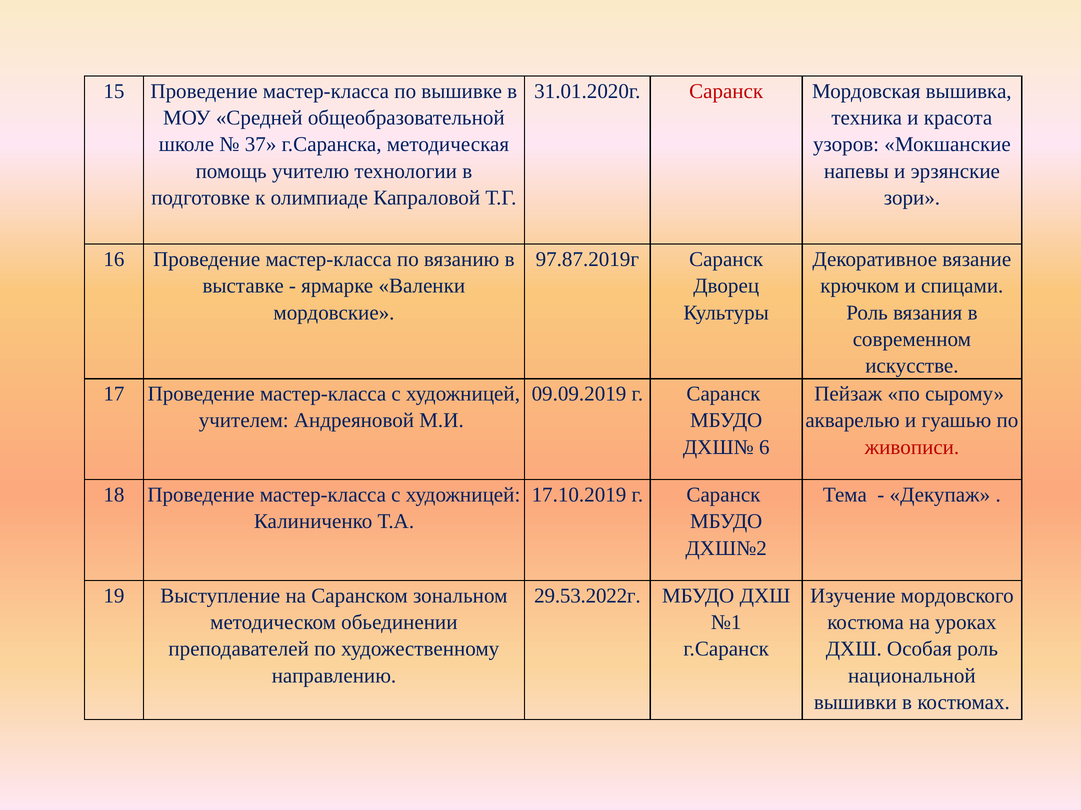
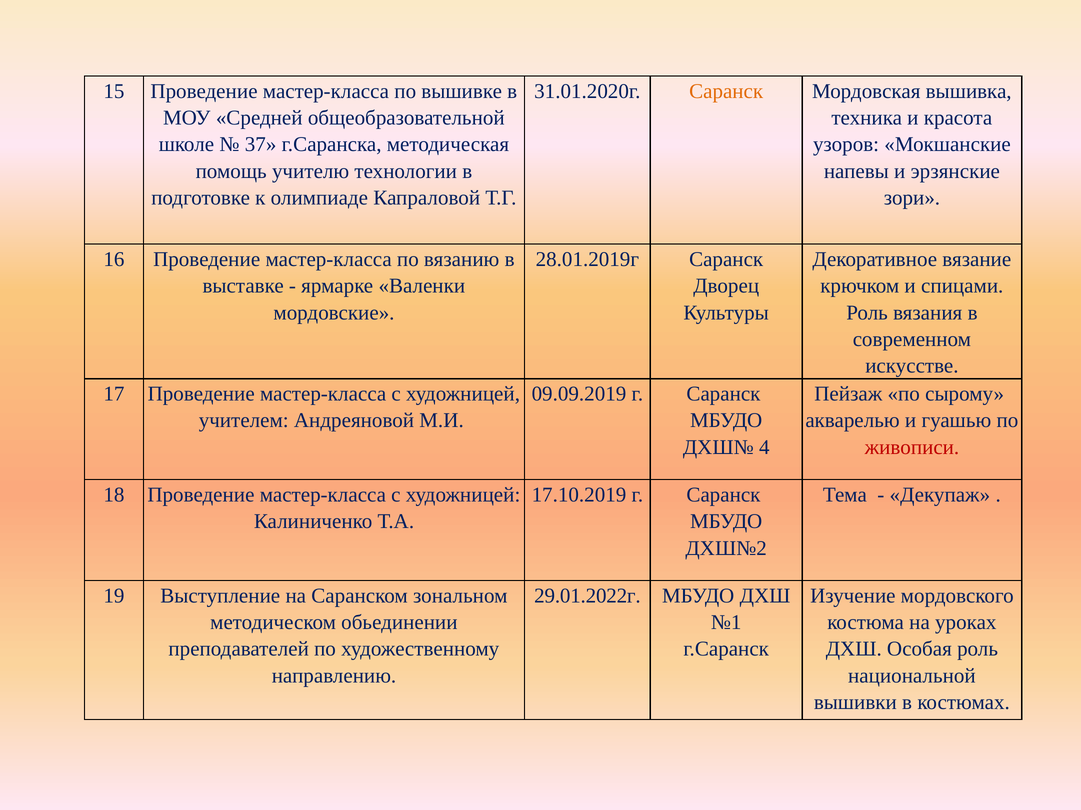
Саранск colour: red -> orange (726, 91)
97.87.2019г: 97.87.2019г -> 28.01.2019г (587, 260)
6: 6 -> 4 (764, 448)
29.53.2022г: 29.53.2022г -> 29.01.2022г (587, 596)
